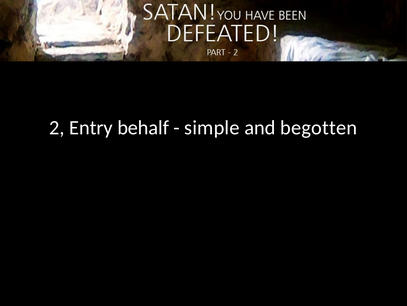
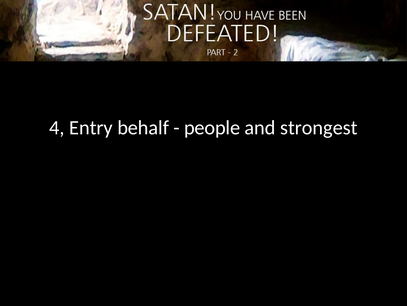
2: 2 -> 4 (57, 128)
simple: simple -> people (212, 128)
begotten: begotten -> strongest (319, 128)
